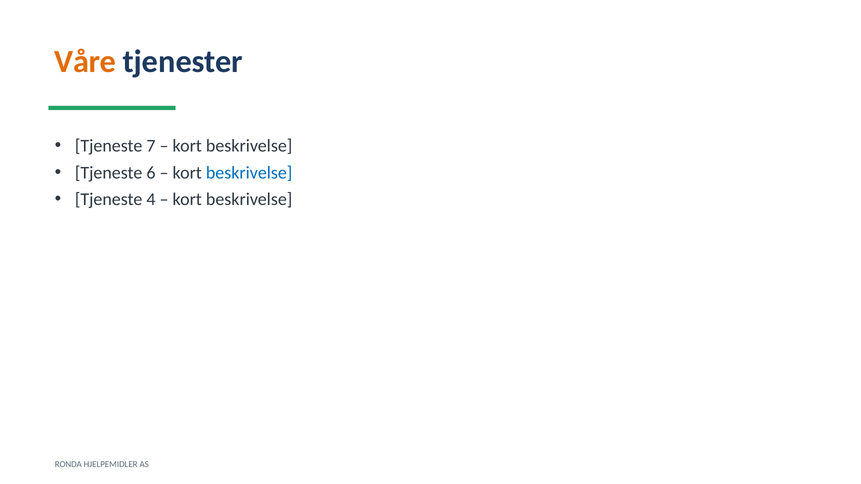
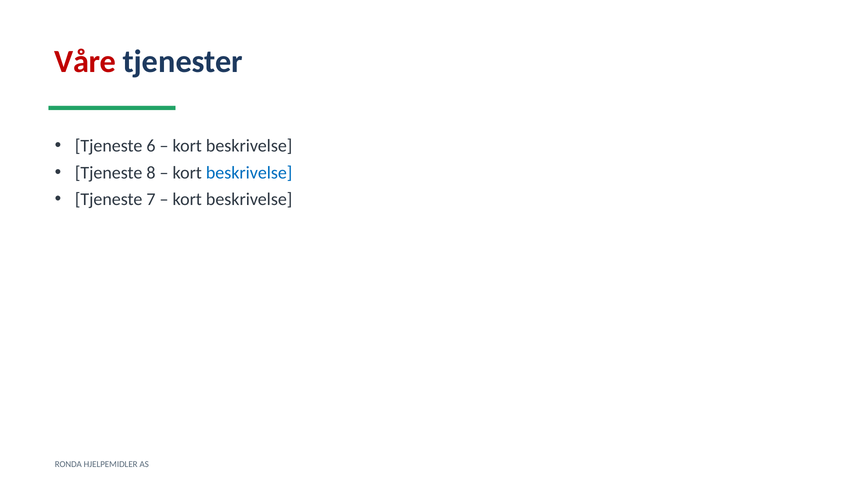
Våre colour: orange -> red (85, 61)
7: 7 -> 6 (151, 146)
6: 6 -> 8 (151, 173)
4: 4 -> 7 (151, 200)
